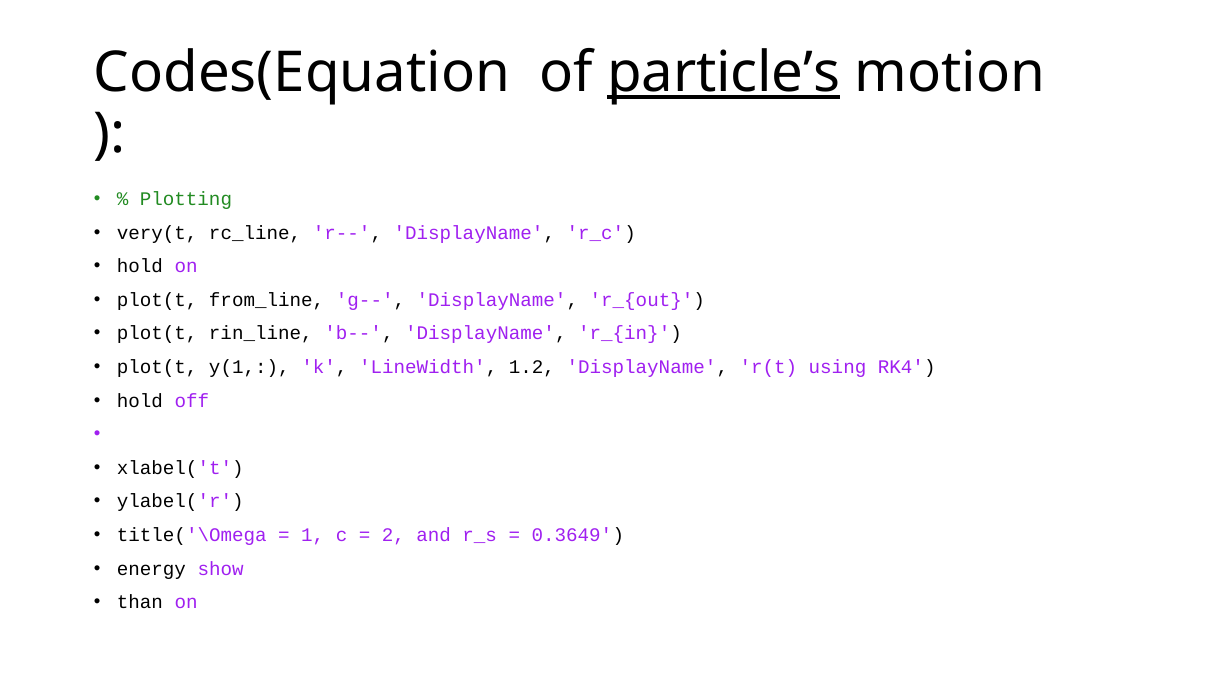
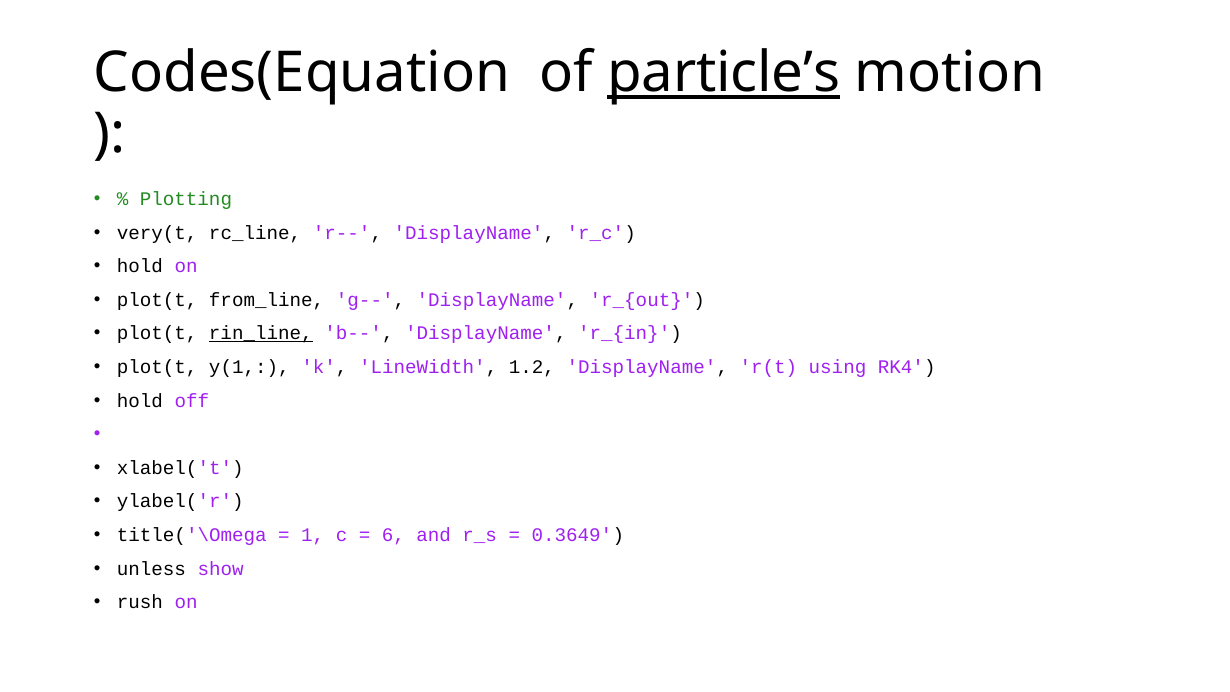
rin_line underline: none -> present (261, 333)
2: 2 -> 6 (393, 535)
energy: energy -> unless (151, 569)
than: than -> rush (140, 602)
